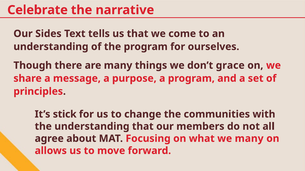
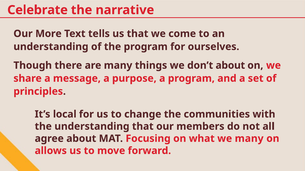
Sides: Sides -> More (48, 34)
don’t grace: grace -> about (230, 66)
stick: stick -> local (65, 115)
